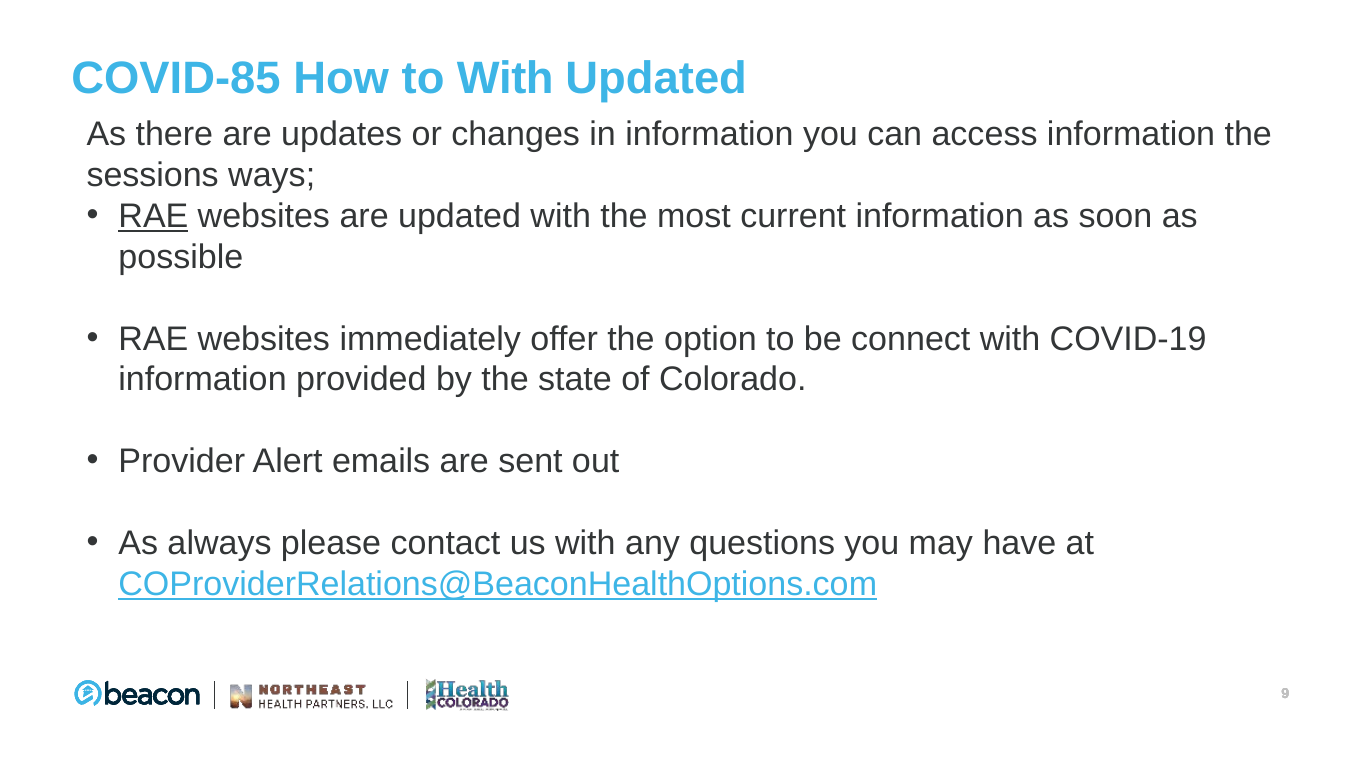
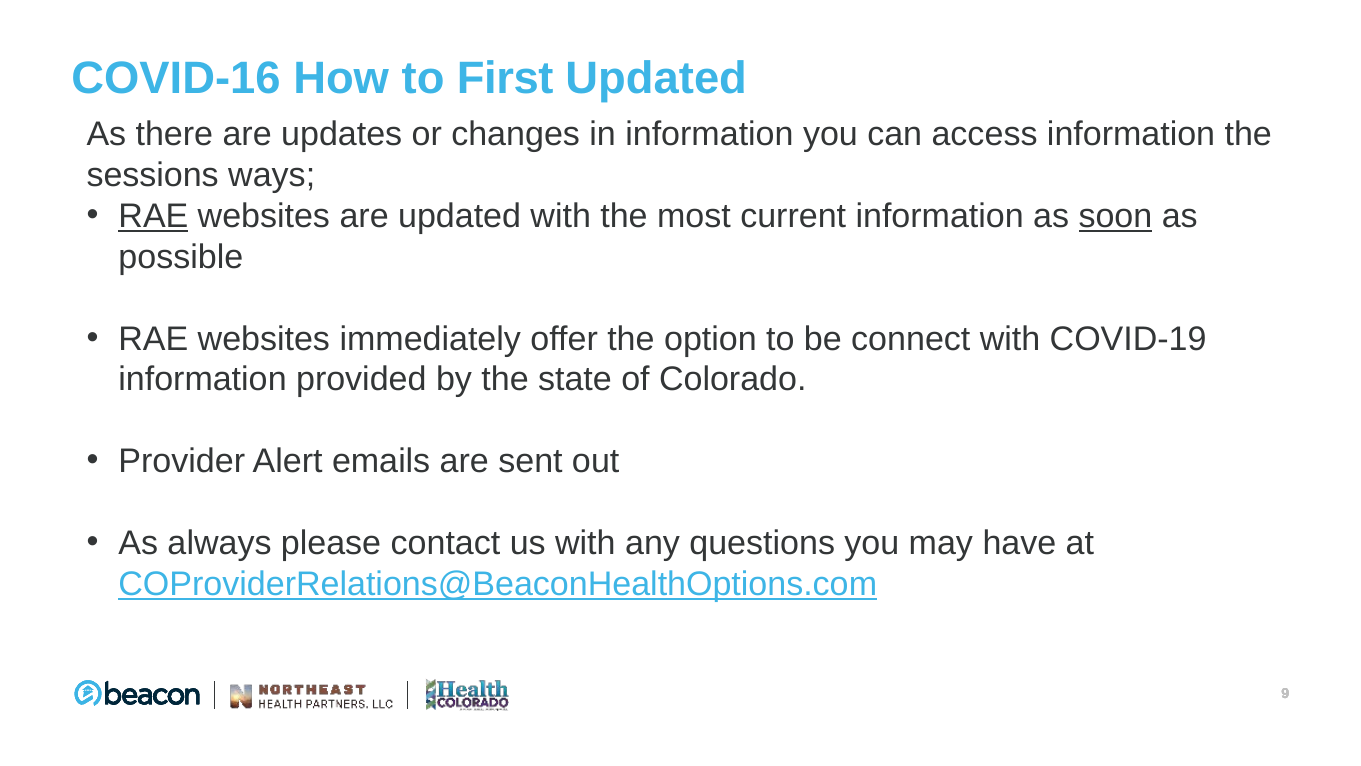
COVID-85: COVID-85 -> COVID-16 (176, 79)
to With: With -> First (505, 79)
soon underline: none -> present (1115, 216)
